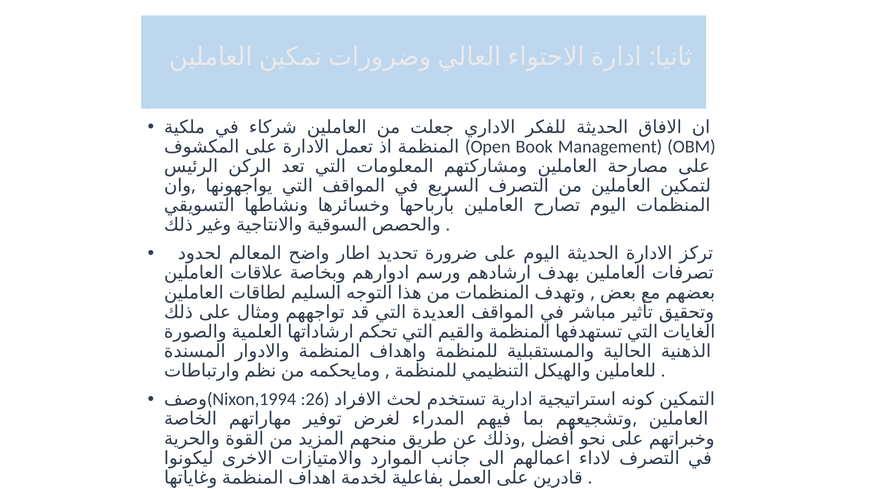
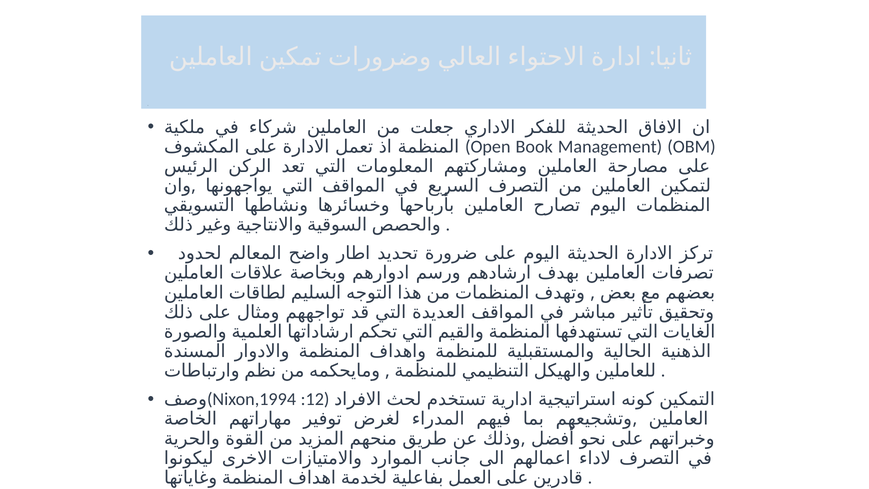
:26: :26 -> :12 (315, 399)
